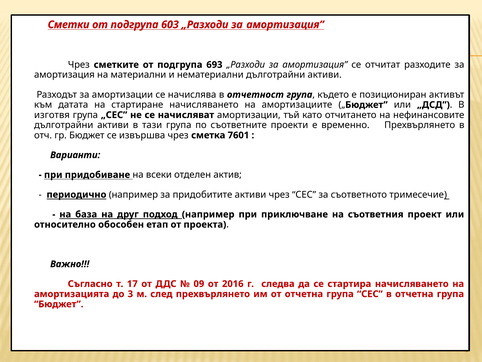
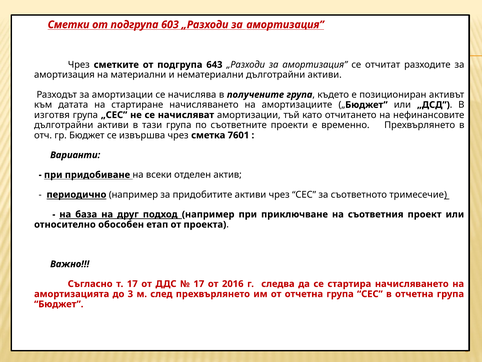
693: 693 -> 643 (214, 65)
отчетност: отчетност -> получените (255, 95)
09: 09 -> 17 (199, 283)
